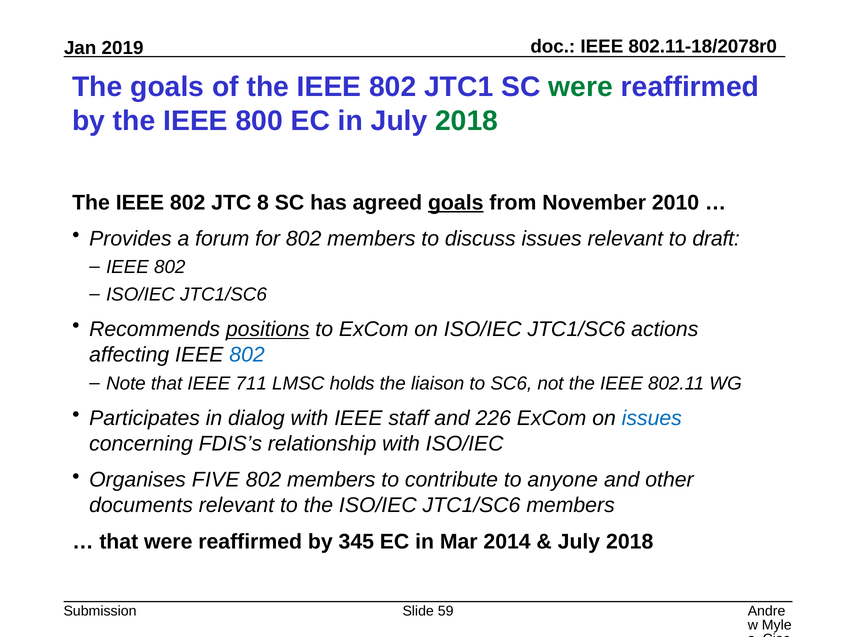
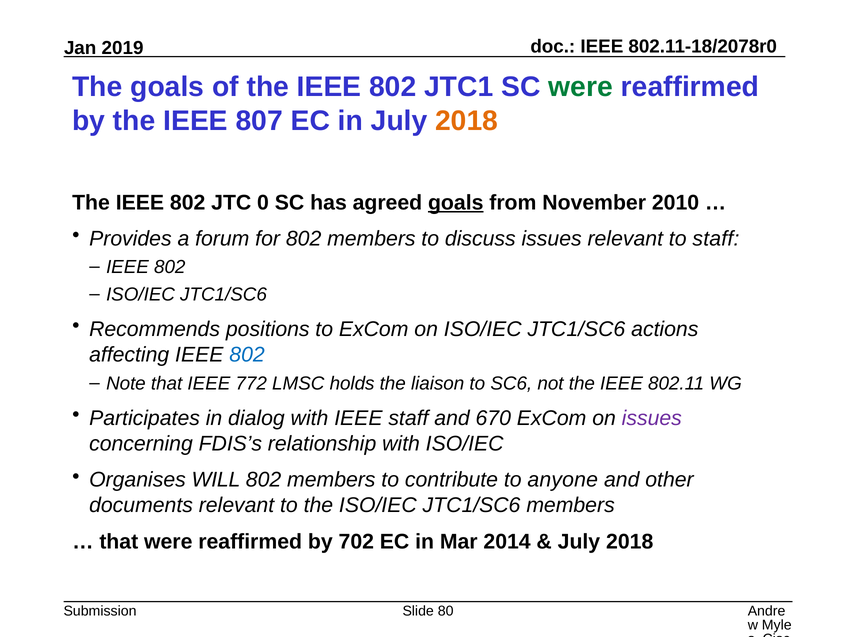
800: 800 -> 807 (259, 121)
2018 colour: green -> orange (467, 121)
8: 8 -> 0 (263, 202)
to draft: draft -> staff (716, 239)
positions underline: present -> none (268, 329)
711: 711 -> 772 (251, 383)
226: 226 -> 670 (493, 418)
issues colour: blue -> purple (652, 418)
FIVE: FIVE -> WILL (216, 480)
345: 345 -> 702 (356, 541)
59: 59 -> 80 (446, 611)
